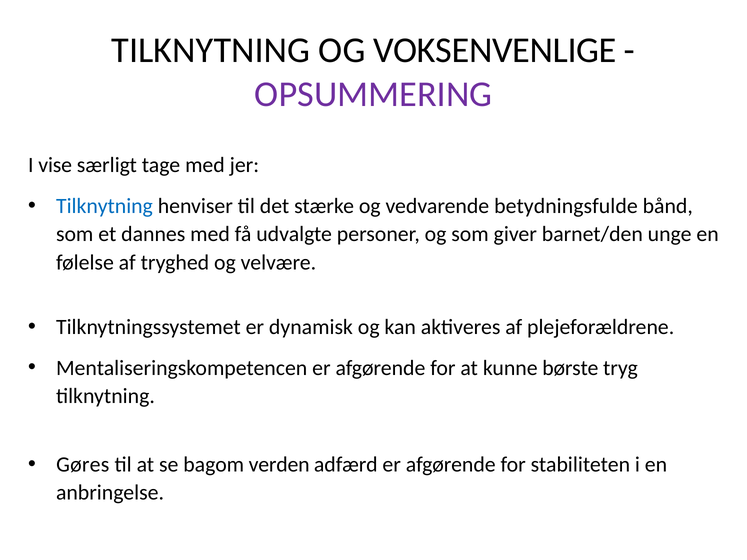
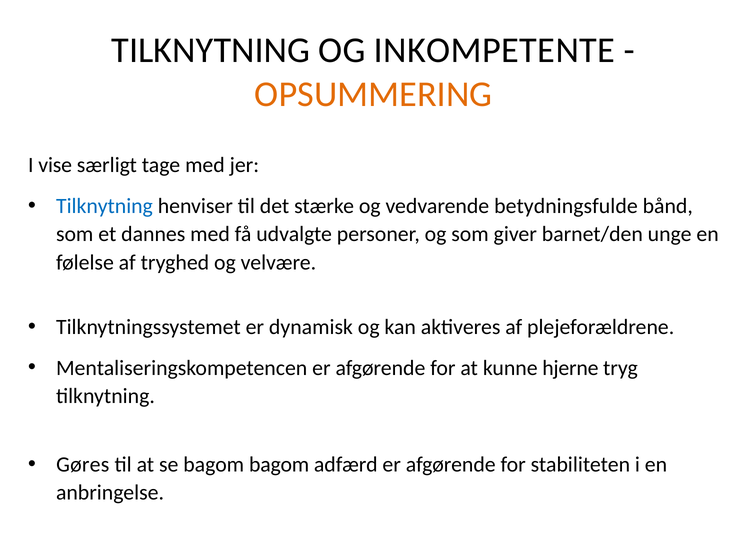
VOKSENVENLIGE: VOKSENVENLIGE -> INKOMPETENTE (495, 50)
OPSUMMERING colour: purple -> orange (373, 94)
børste: børste -> hjerne (570, 368)
bagom verden: verden -> bagom (279, 465)
